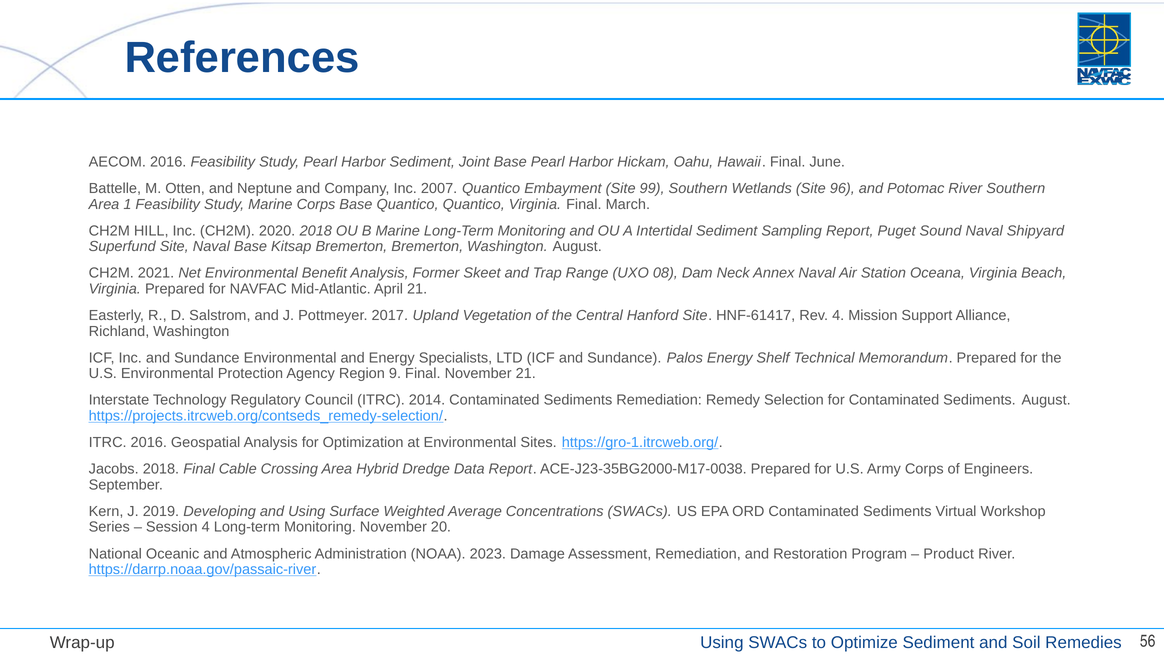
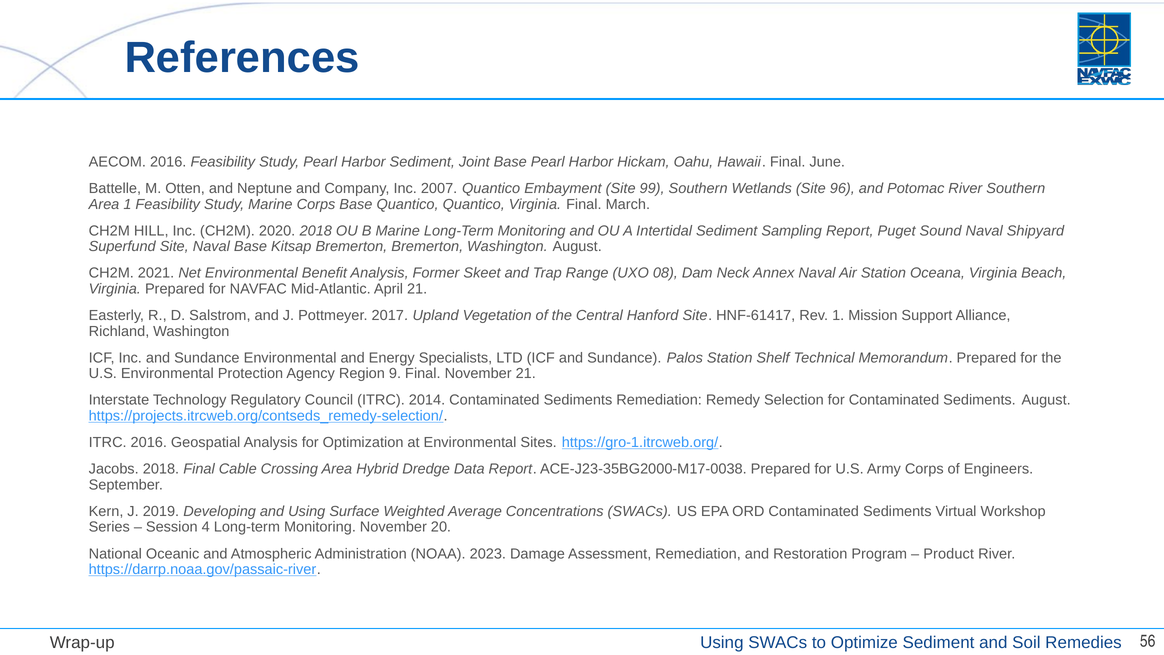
Rev 4: 4 -> 1 (838, 315)
Palos Energy: Energy -> Station (730, 358)
